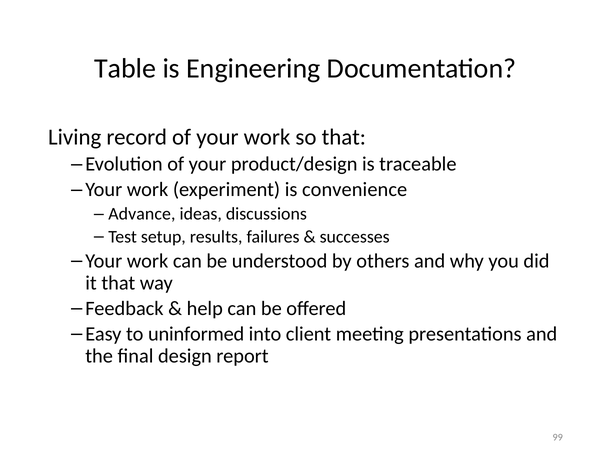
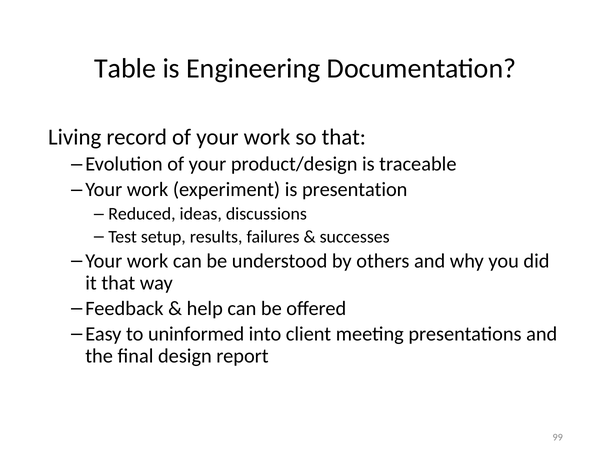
convenience: convenience -> presentation (355, 190)
Advance: Advance -> Reduced (142, 214)
